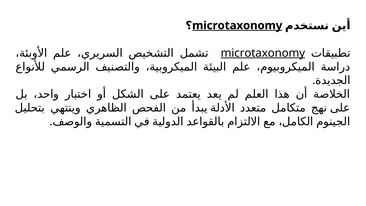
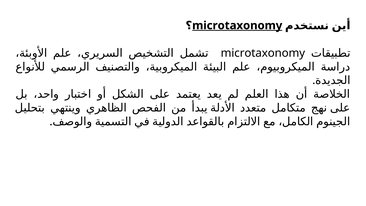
microtaxonomy underline: present -> none (263, 53)
